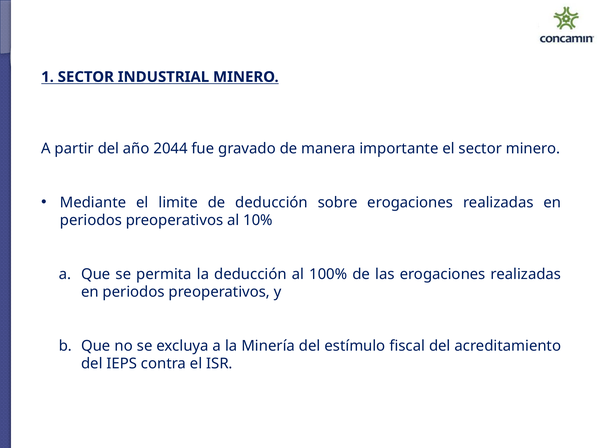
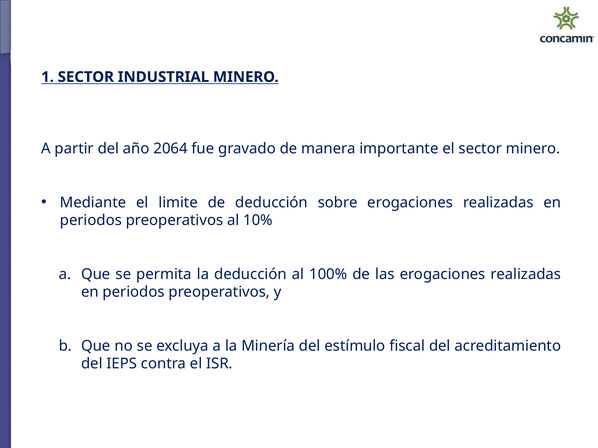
2044: 2044 -> 2064 (171, 149)
